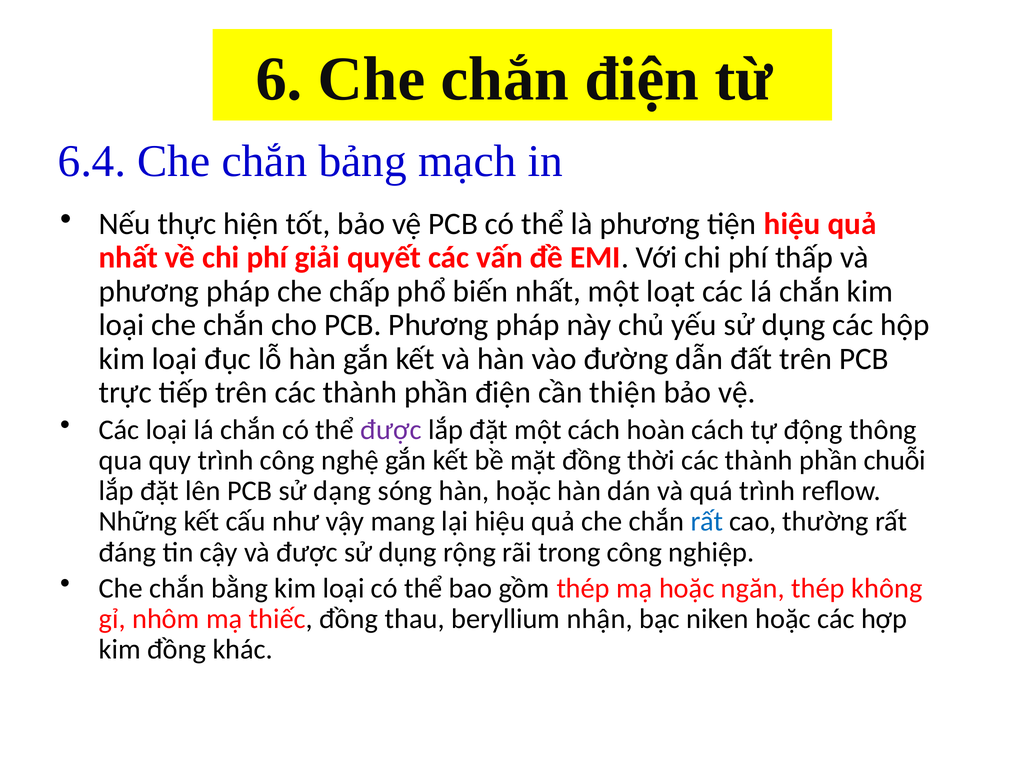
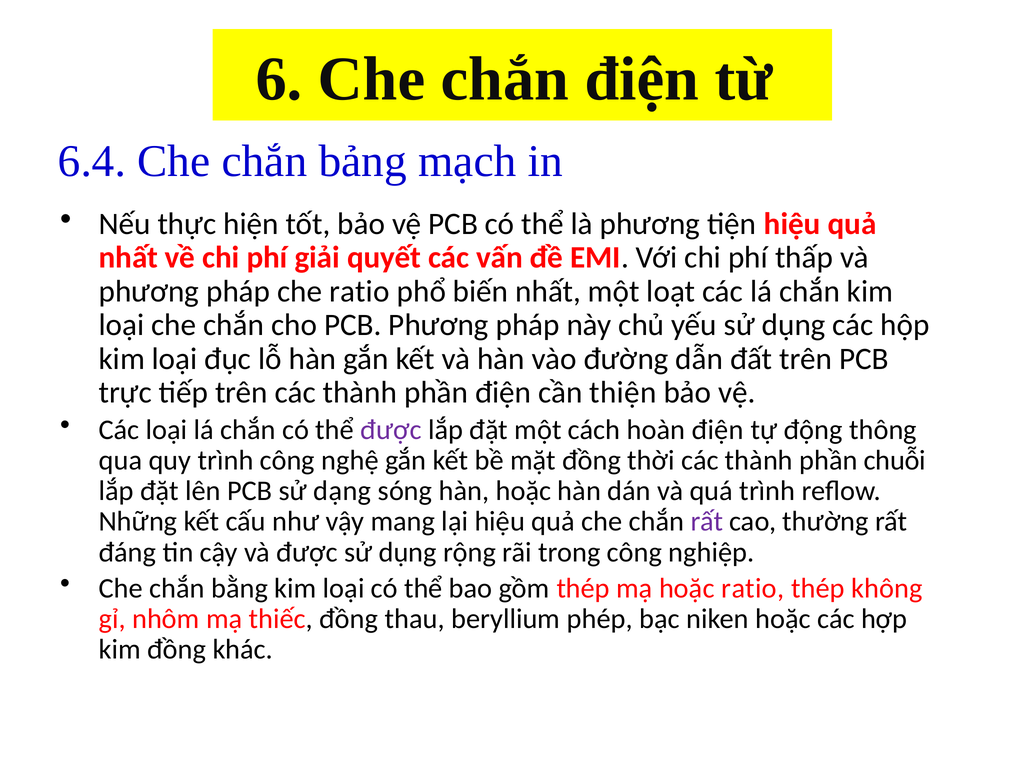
che chấp: chấp -> ratio (359, 291)
hoàn cách: cách -> điện (718, 430)
rất colour: blue -> purple (707, 521)
hoặc ngăn: ngăn -> ratio (753, 588)
nhận: nhận -> phép (600, 619)
